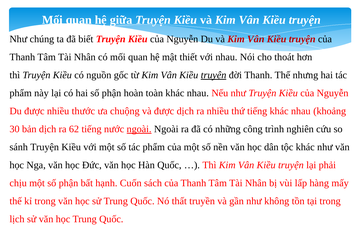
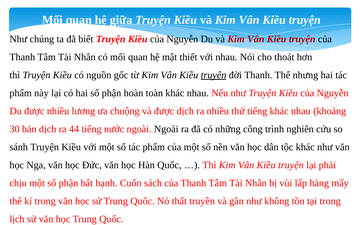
thước: thước -> lương (83, 111)
62: 62 -> 44 (74, 129)
ngoài underline: present -> none (139, 129)
